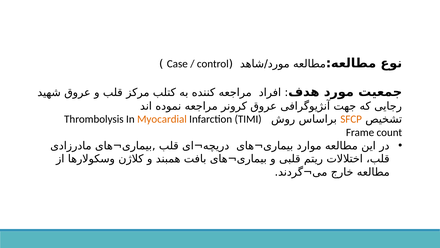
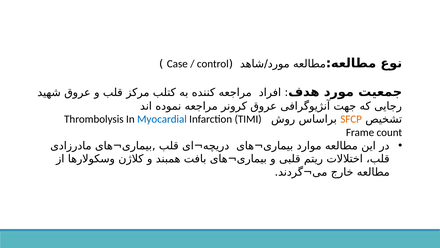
Myocardial colour: orange -> blue (162, 119)
